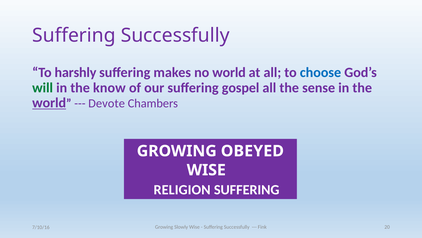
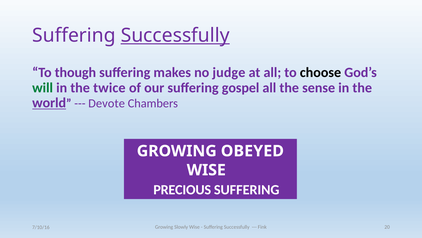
Successfully underline: none -> present (175, 35)
harshly: harshly -> though (75, 72)
no world: world -> judge (229, 72)
choose colour: blue -> black (320, 72)
know: know -> twice (109, 87)
RELIGION: RELIGION -> PRECIOUS (182, 189)
